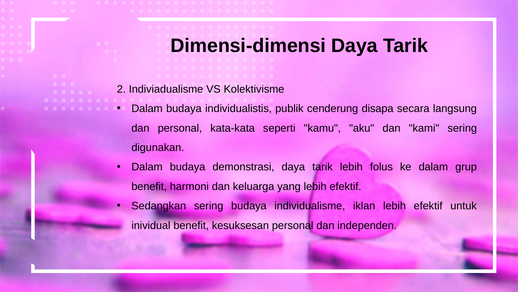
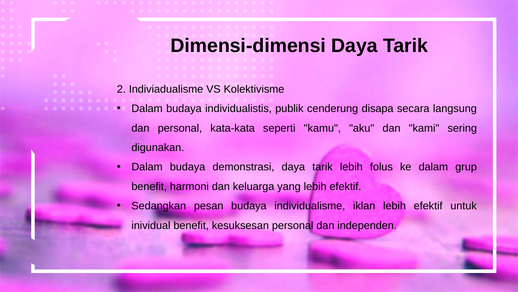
Sedangkan sering: sering -> pesan (209, 206)
